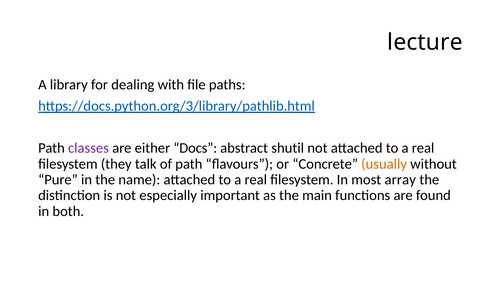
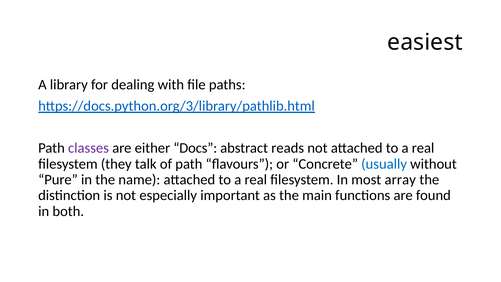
lecture: lecture -> easiest (425, 42)
shutil: shutil -> reads (288, 148)
usually colour: orange -> blue (384, 164)
